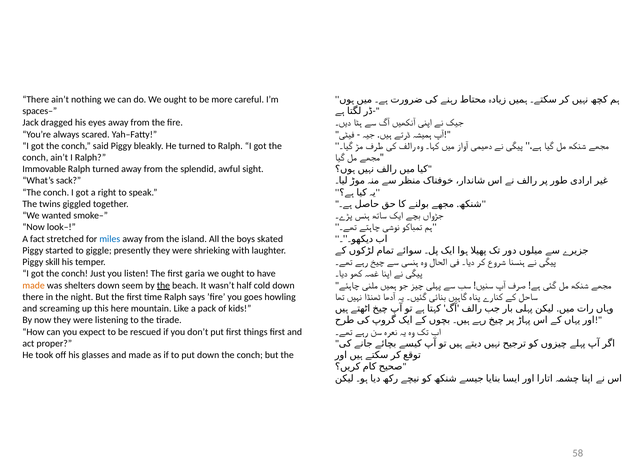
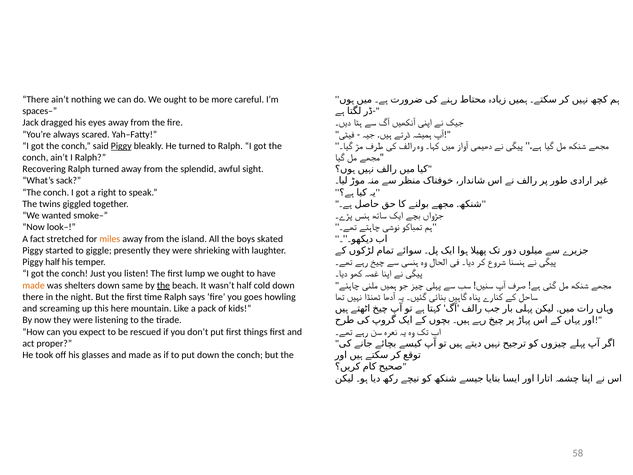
Piggy underline: none -> present (121, 146)
Immovable: Immovable -> Recovering (44, 169)
miles colour: blue -> orange (110, 239)
Piggy skill: skill -> half (53, 262)
garia: garia -> lump (195, 274)
seem: seem -> same (132, 285)
